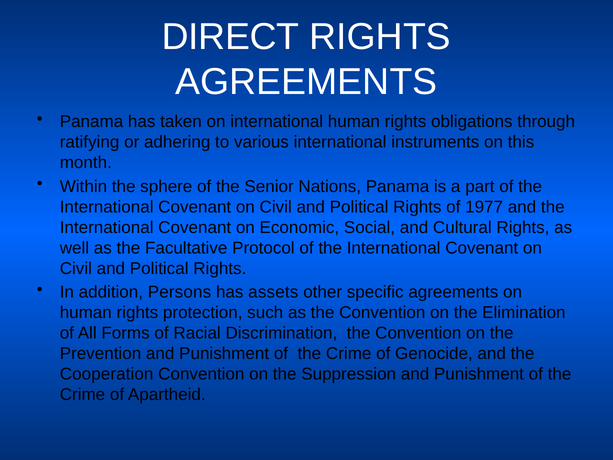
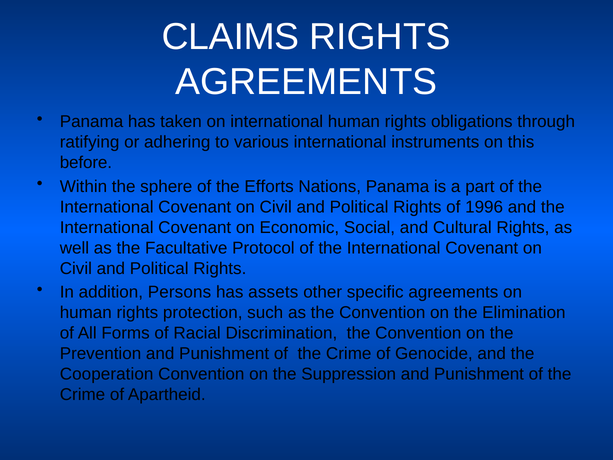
DIRECT: DIRECT -> CLAIMS (231, 37)
month: month -> before (86, 163)
Senior: Senior -> Efforts (269, 186)
1977: 1977 -> 1996 (484, 207)
